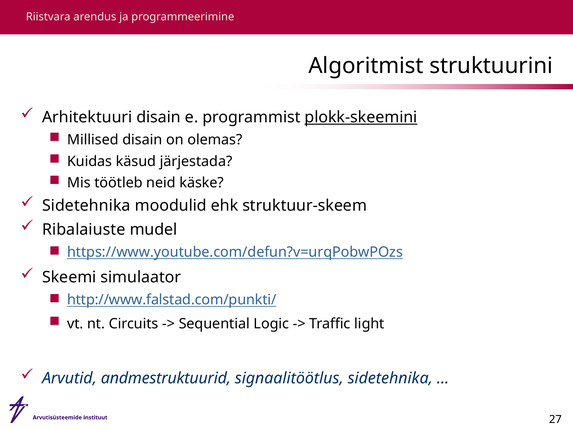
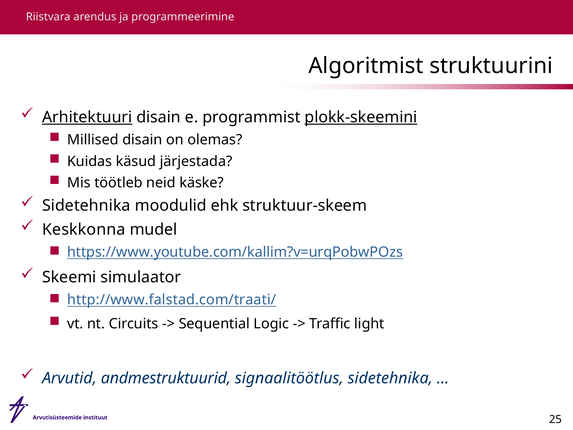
Arhitektuuri underline: none -> present (87, 117)
Ribalaiuste: Ribalaiuste -> Keskkonna (84, 229)
https://www.youtube.com/defun?v=urqPobwPOzs: https://www.youtube.com/defun?v=urqPobwPOzs -> https://www.youtube.com/kallim?v=urqPobwPOzs (235, 252)
http://www.falstad.com/punkti/: http://www.falstad.com/punkti/ -> http://www.falstad.com/traati/ (172, 300)
27: 27 -> 25 (555, 419)
